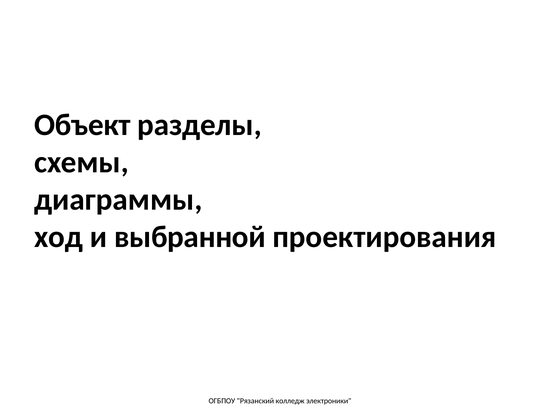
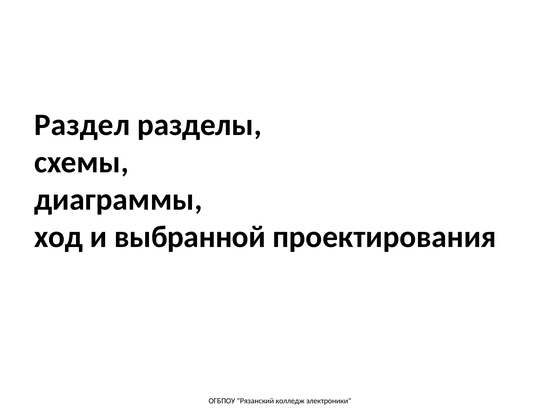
Объект: Объект -> Раздел (82, 125)
